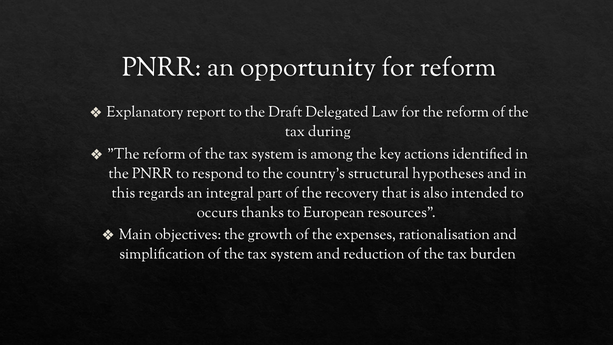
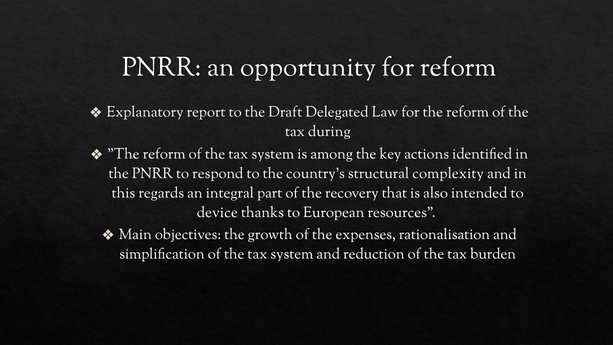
hypotheses: hypotheses -> complexity (448, 173)
occurs: occurs -> device (217, 212)
